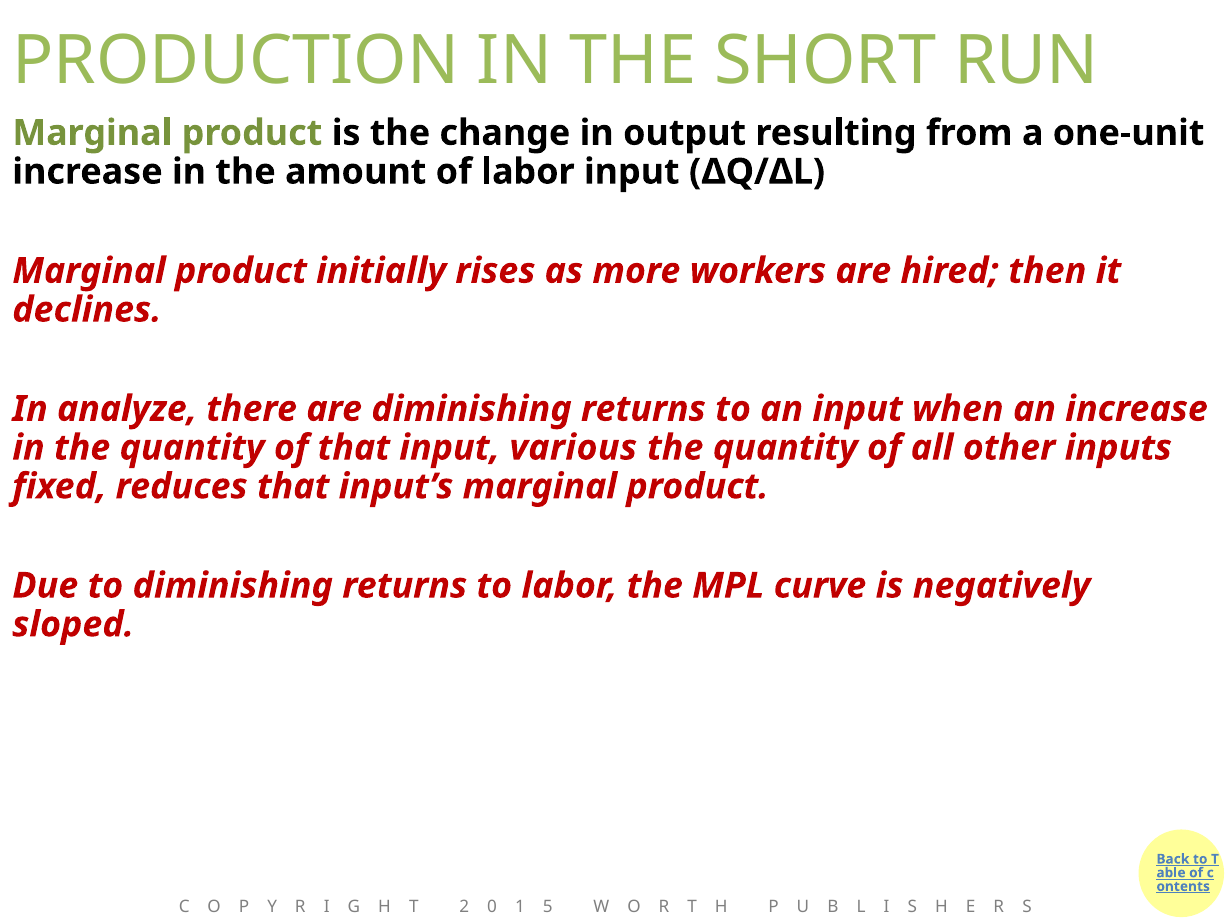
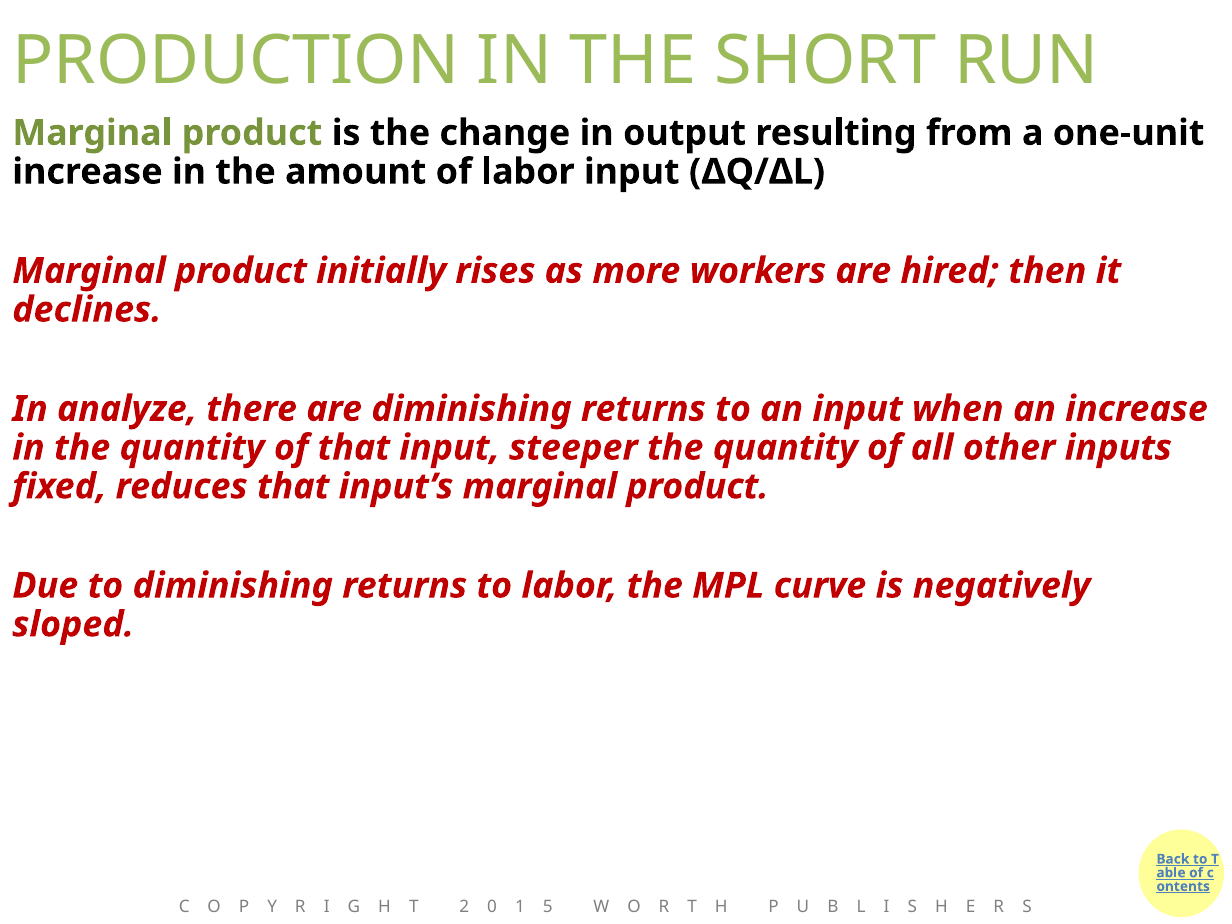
various: various -> steeper (573, 448)
